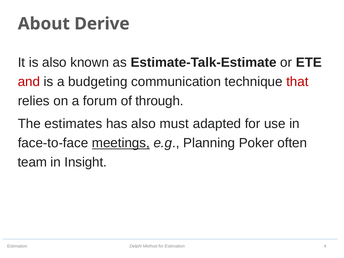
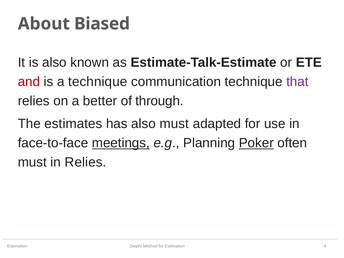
Derive: Derive -> Biased (102, 24)
a budgeting: budgeting -> technique (98, 82)
that colour: red -> purple (297, 82)
forum: forum -> better (100, 101)
Poker underline: none -> present (256, 143)
team: team -> must (32, 162)
in Insight: Insight -> Relies (86, 162)
